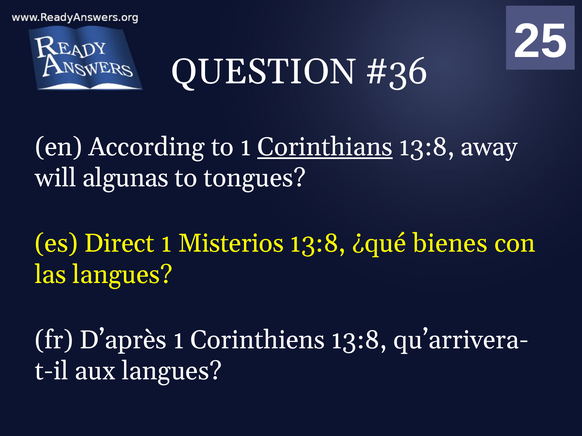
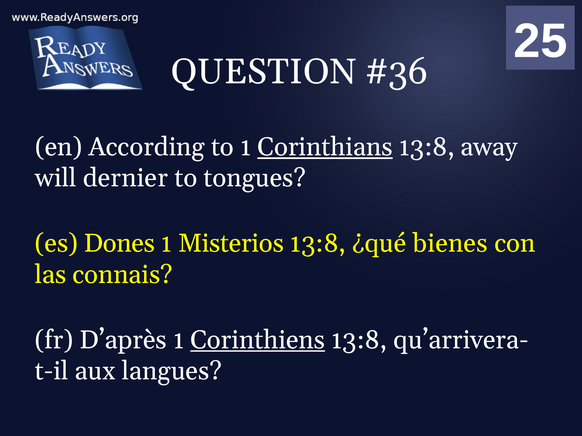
algunas: algunas -> dernier (125, 178)
Direct: Direct -> Dones (119, 244)
las langues: langues -> connais (123, 275)
Corinthiens underline: none -> present (258, 340)
